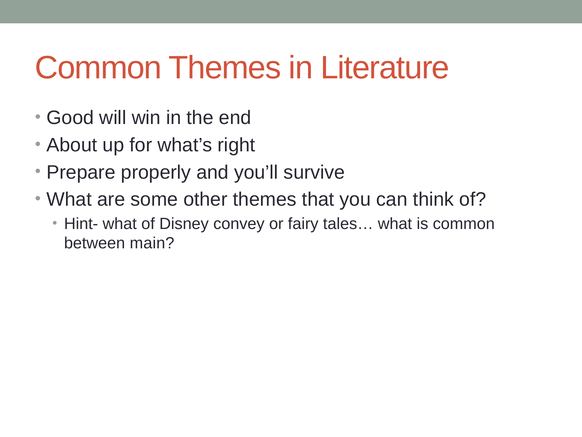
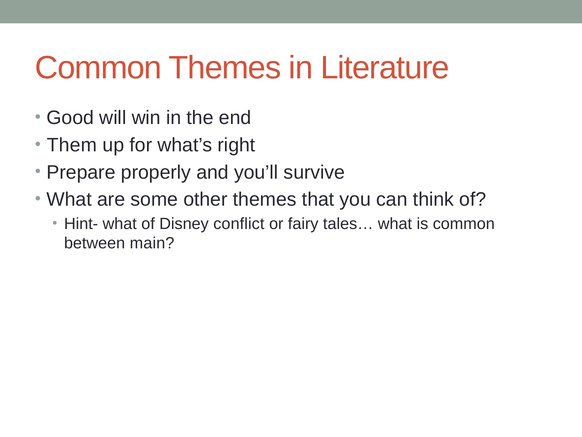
About: About -> Them (72, 145)
convey: convey -> conflict (239, 224)
